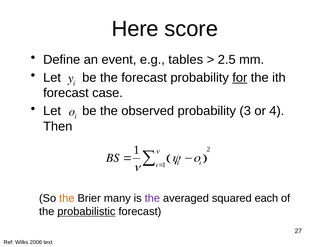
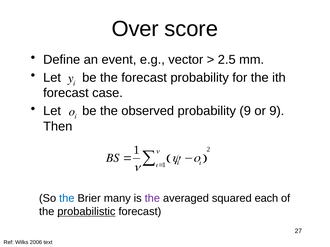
Here: Here -> Over (135, 29)
tables: tables -> vector (186, 60)
for underline: present -> none (240, 78)
probability 3: 3 -> 9 (245, 111)
or 4: 4 -> 9 (277, 111)
the colour: orange -> blue (67, 199)
